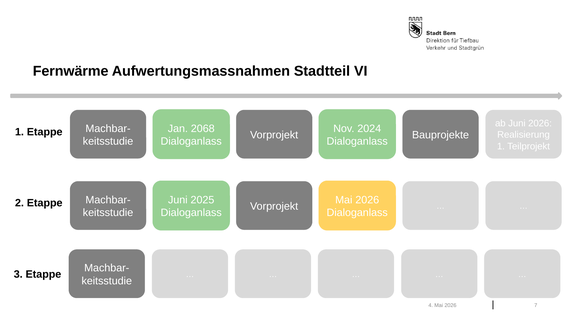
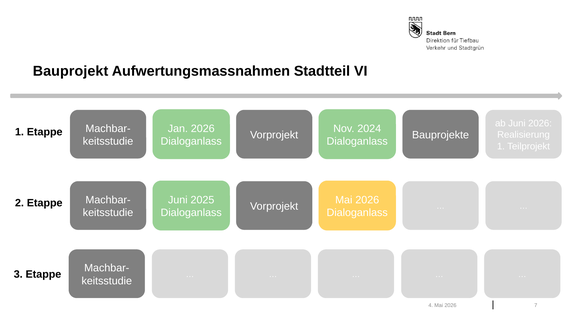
Fernwärme: Fernwärme -> Bauprojekt (71, 71)
Jan 2068: 2068 -> 2026 (203, 129)
